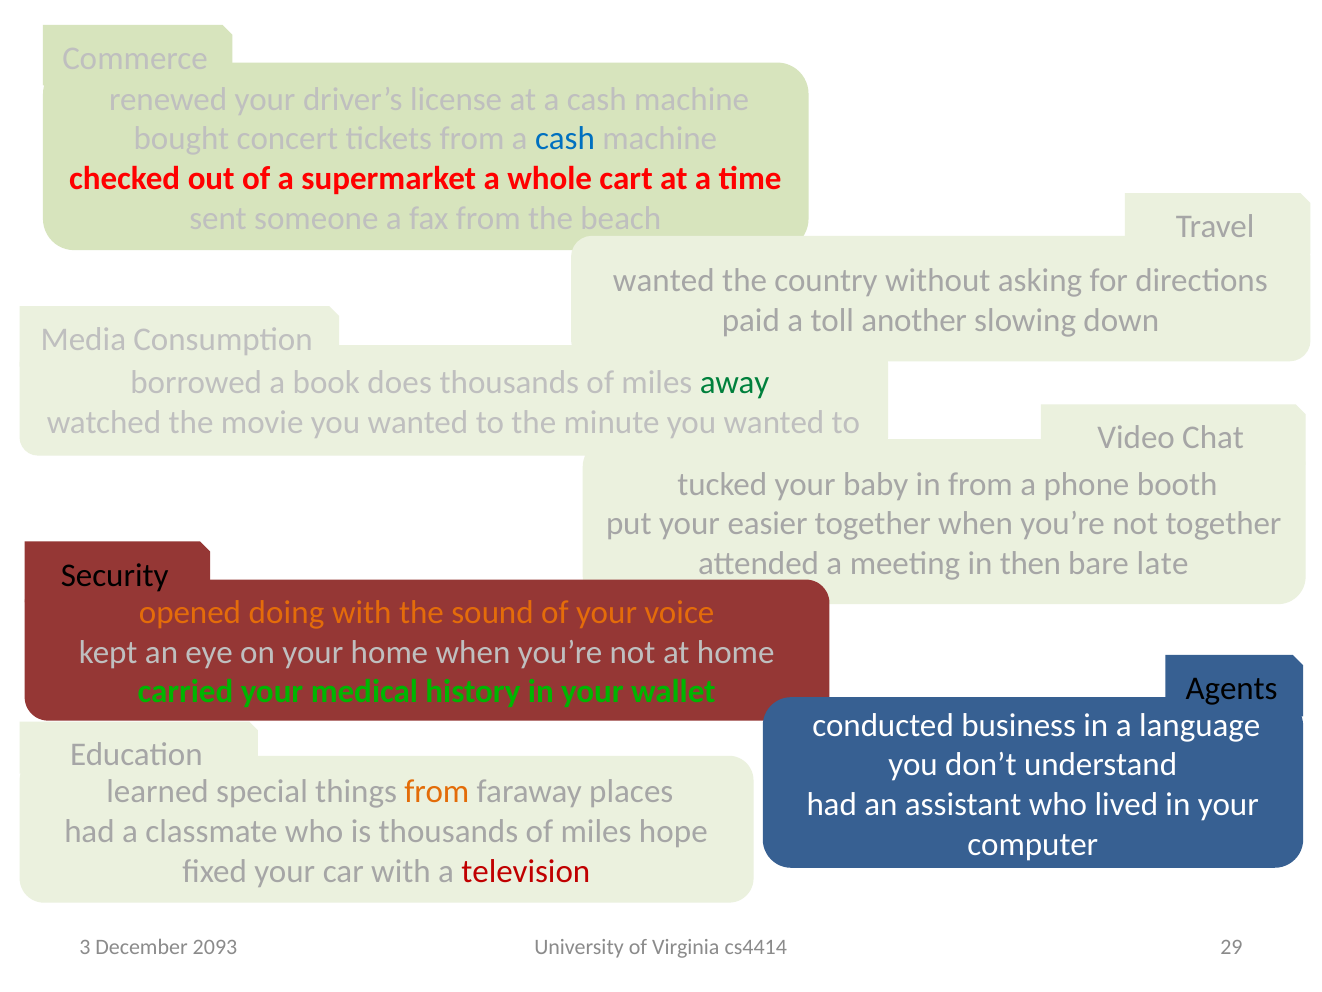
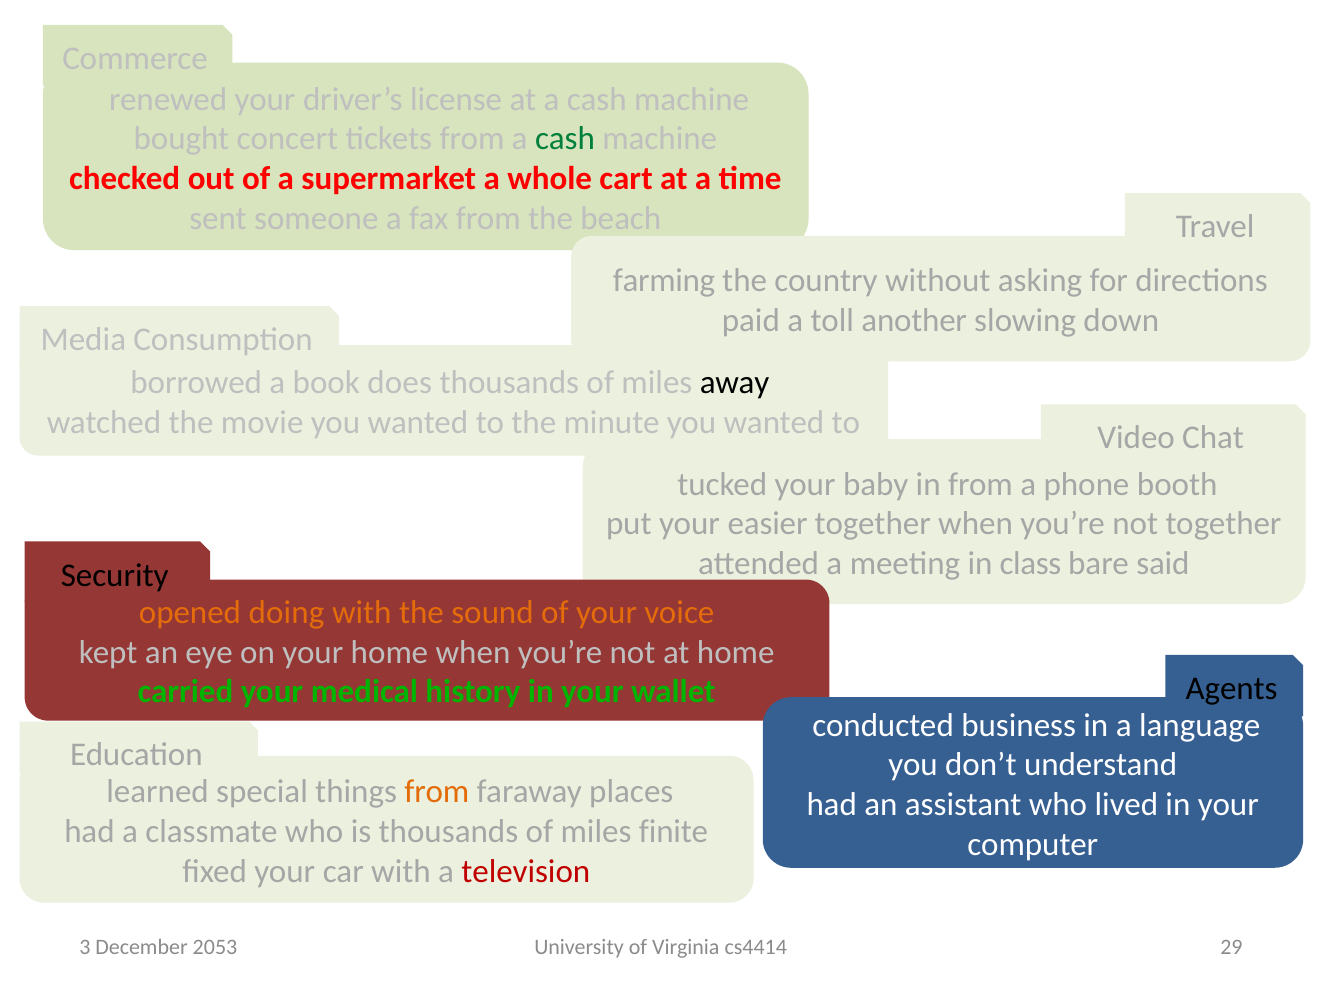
cash colour: blue -> green (565, 139)
wanted: wanted -> farming (664, 281)
away colour: green -> black (735, 383)
then: then -> class (1030, 563)
late: late -> said (1163, 563)
hope: hope -> finite (674, 831)
2093: 2093 -> 2053 (215, 947)
